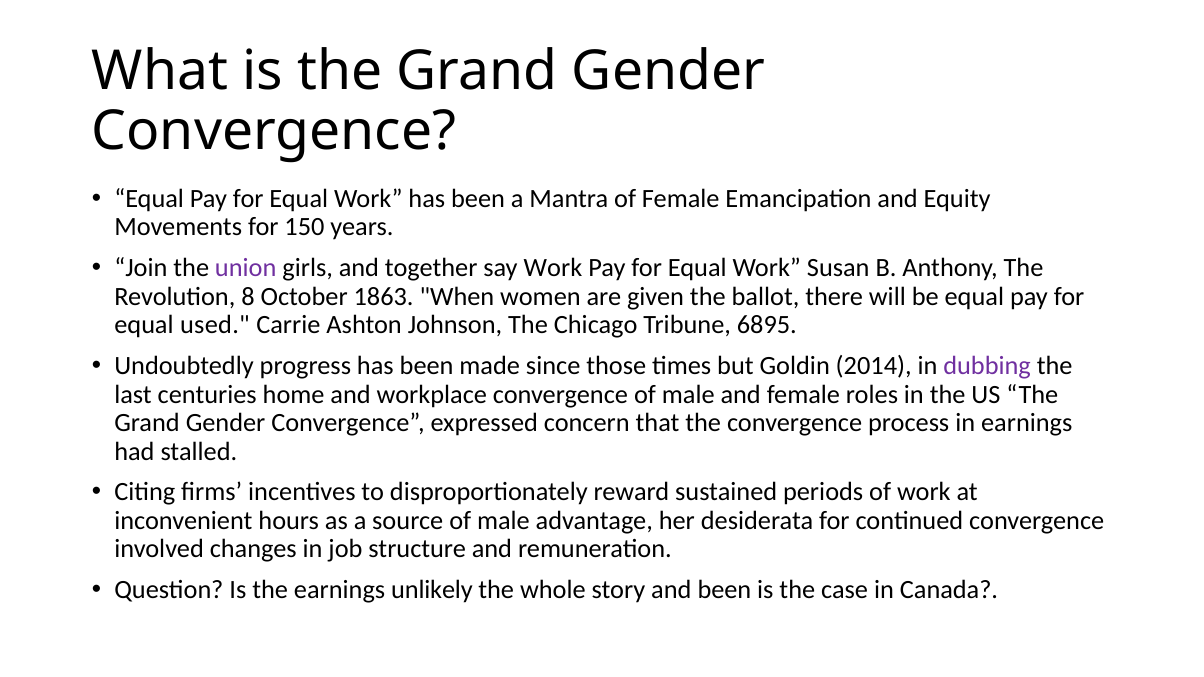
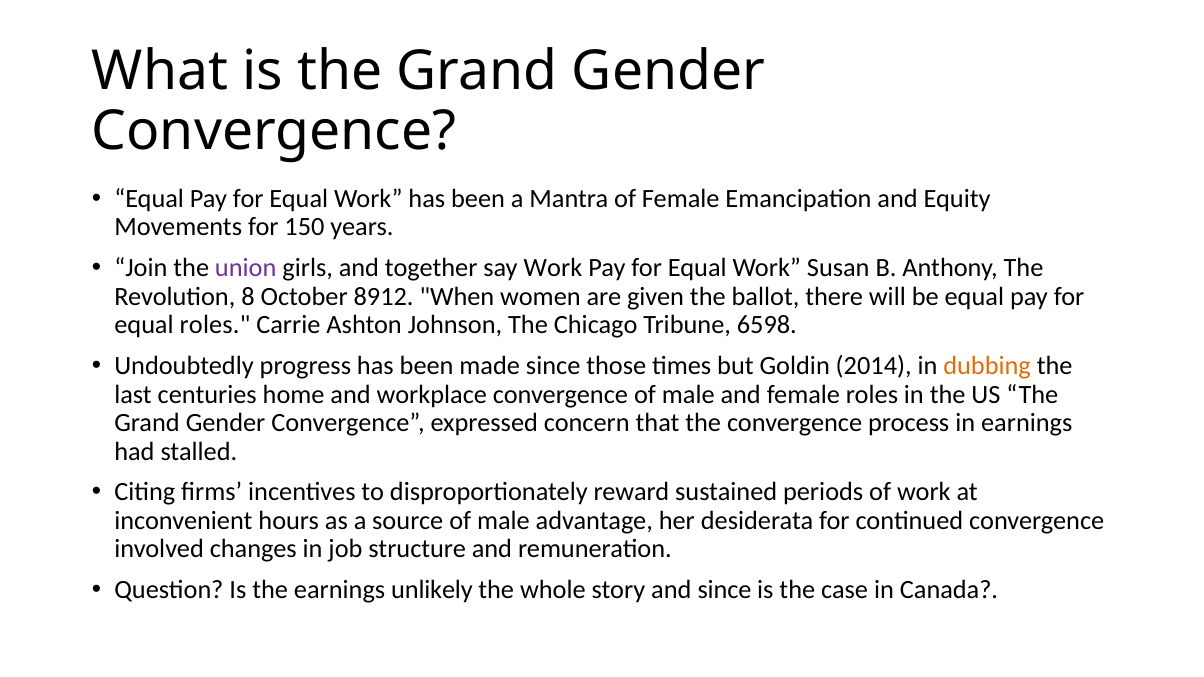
1863: 1863 -> 8912 (384, 297)
equal used: used -> roles (215, 325)
6895: 6895 -> 6598 (767, 325)
dubbing colour: purple -> orange (987, 366)
and been: been -> since (724, 590)
